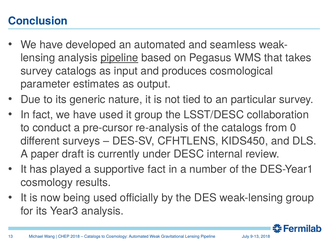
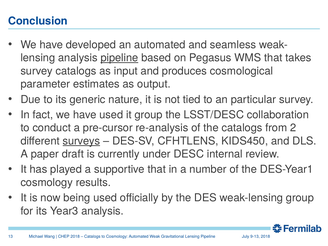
0: 0 -> 2 (293, 128)
surveys underline: none -> present (81, 141)
supportive fact: fact -> that (157, 169)
